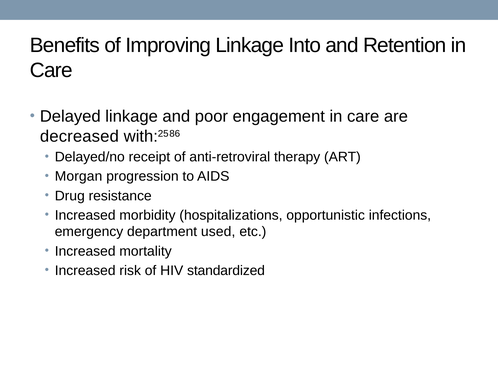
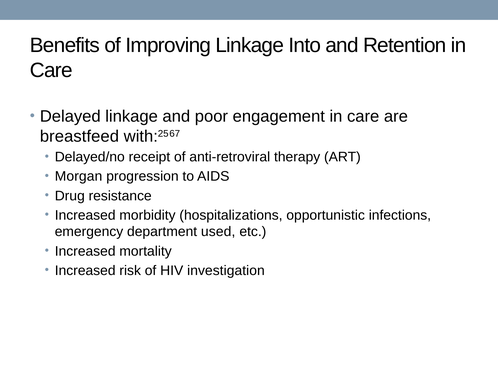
decreased: decreased -> breastfeed (79, 136)
86: 86 -> 67 (175, 134)
standardized: standardized -> investigation (226, 271)
